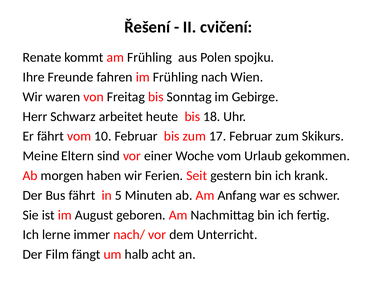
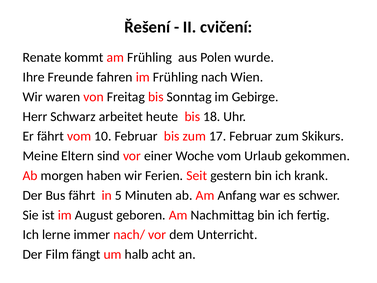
spojku: spojku -> wurde (254, 57)
